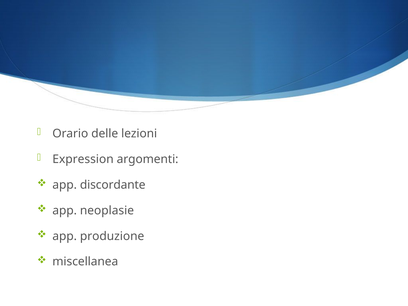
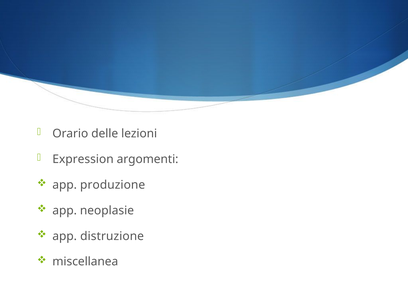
discordante: discordante -> produzione (113, 185)
produzione: produzione -> distruzione (112, 236)
